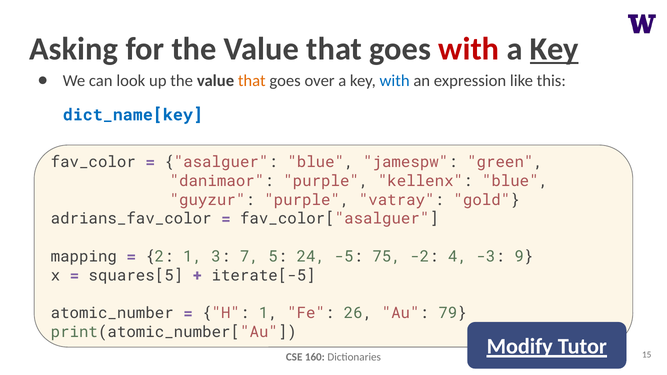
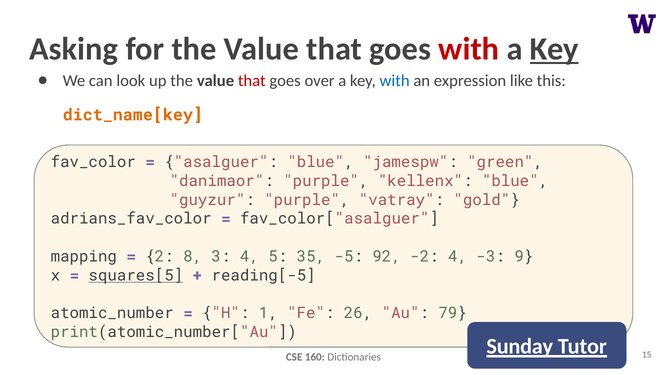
that colour: orange -> red (252, 81)
dict_name[key colour: blue -> orange (133, 115)
2 1: 1 -> 8 (193, 257)
3 7: 7 -> 4 (249, 257)
24: 24 -> 35 (311, 257)
75: 75 -> 92 (387, 257)
squares[5 underline: none -> present (136, 276)
iterate[-5: iterate[-5 -> reading[-5 (264, 276)
Modify: Modify -> Sunday (520, 347)
